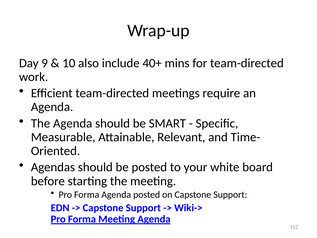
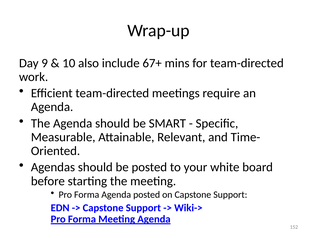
40+: 40+ -> 67+ (152, 63)
